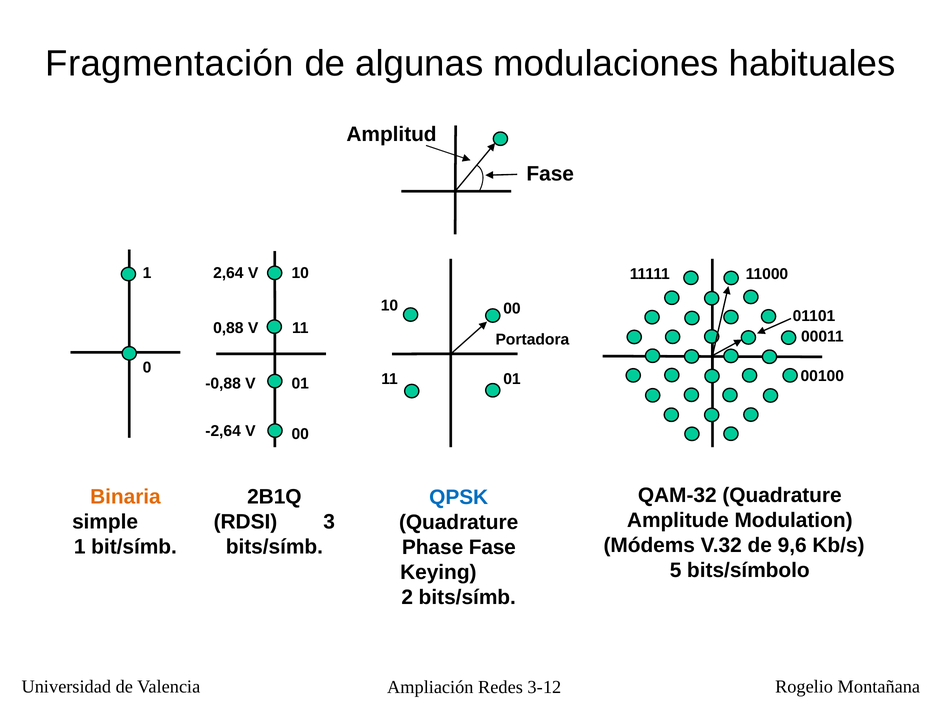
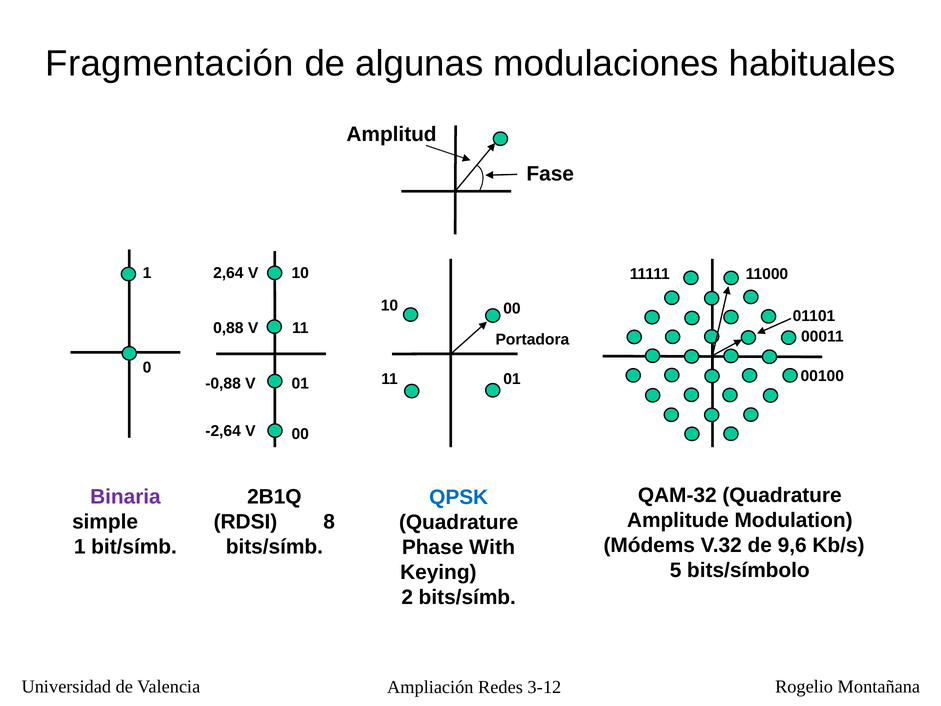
Binaria colour: orange -> purple (125, 497)
3: 3 -> 8 (329, 522)
Phase Fase: Fase -> With (492, 547)
